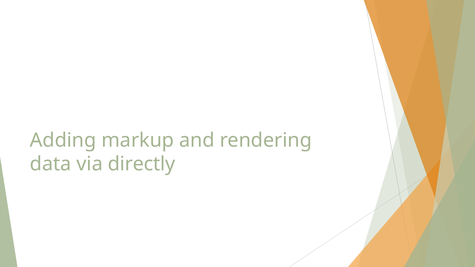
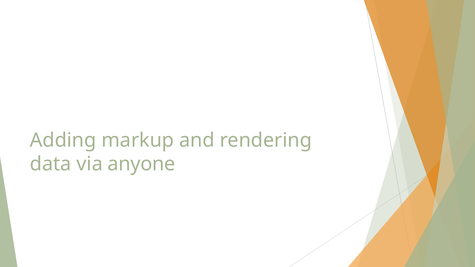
directly: directly -> anyone (142, 164)
